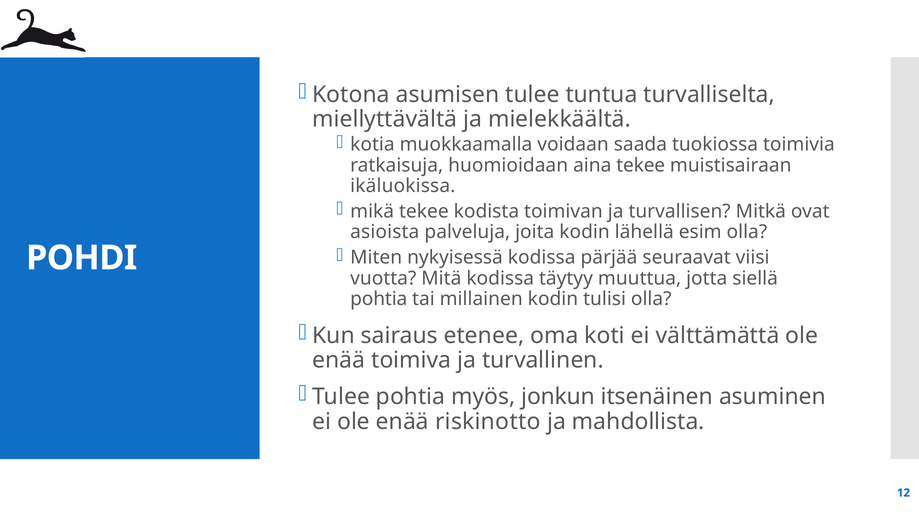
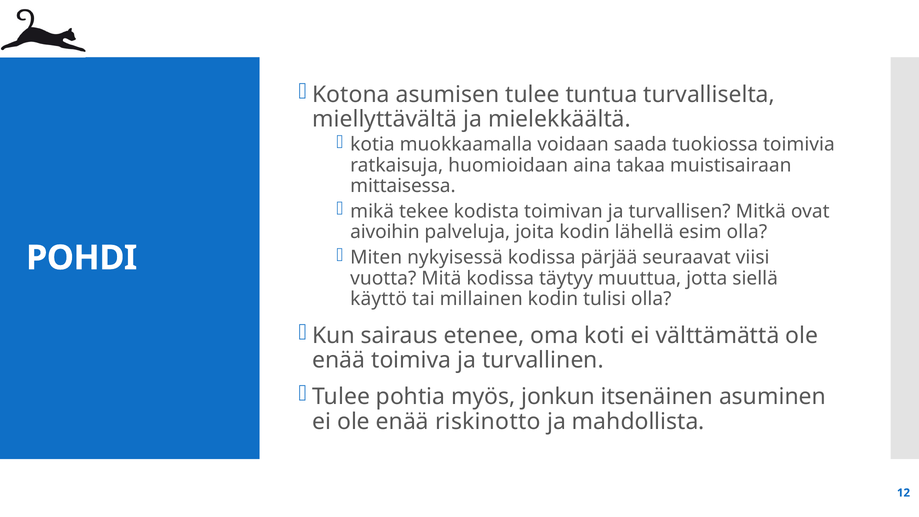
aina tekee: tekee -> takaa (641, 165)
ikäluokissa: ikäluokissa -> mittaisessa (403, 186)
asioista: asioista -> aivoihin (385, 232)
pohtia: pohtia -> käyttö (379, 299)
